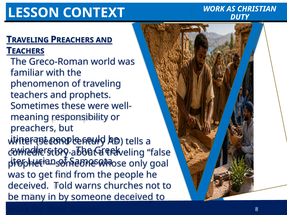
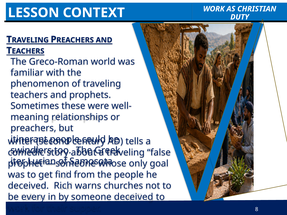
responsibility: responsibility -> relationships (80, 117)
Told: Told -> Rich (63, 186)
many: many -> every (33, 197)
